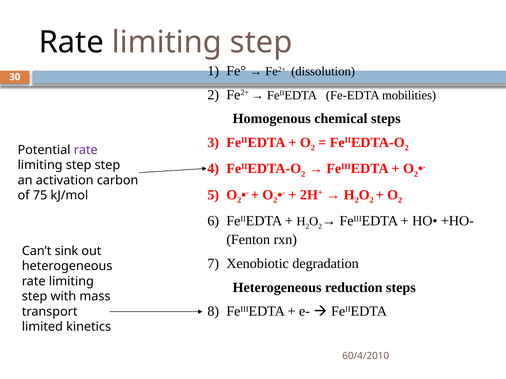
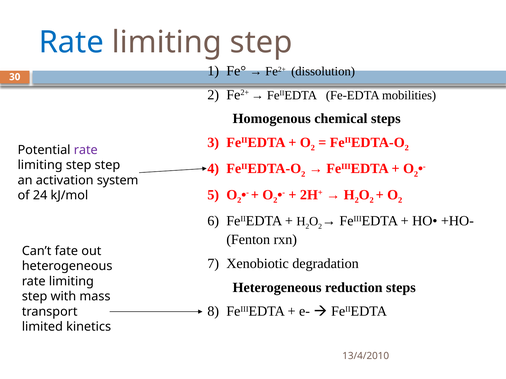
Rate colour: black -> blue (71, 42)
carbon: carbon -> system (118, 180)
75: 75 -> 24 (40, 196)
sink: sink -> fate (66, 251)
60/4/2010: 60/4/2010 -> 13/4/2010 (366, 357)
